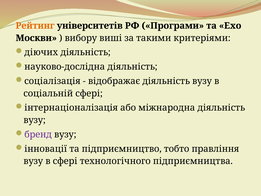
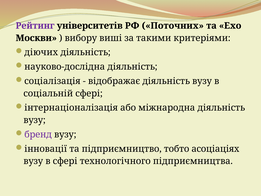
Рейтинг colour: orange -> purple (35, 26)
Програми: Програми -> Поточних (173, 26)
правління: правління -> асоціаціях (215, 149)
